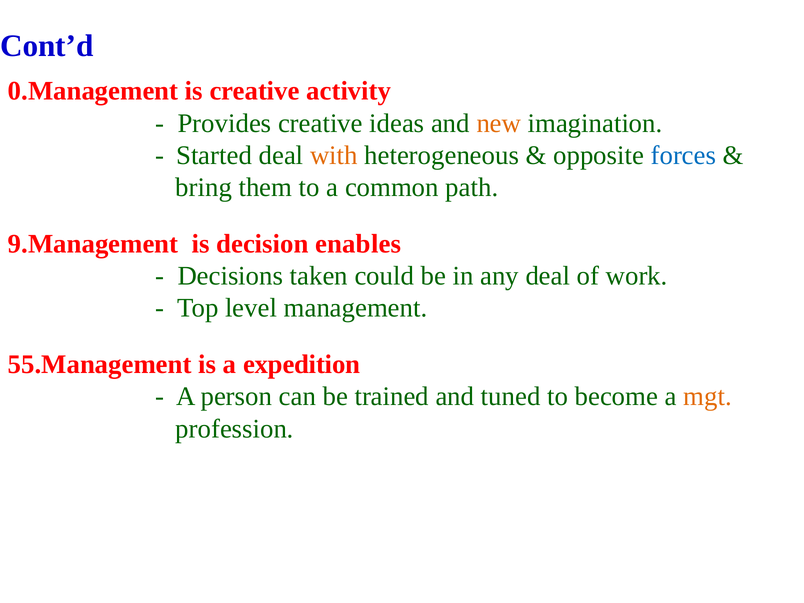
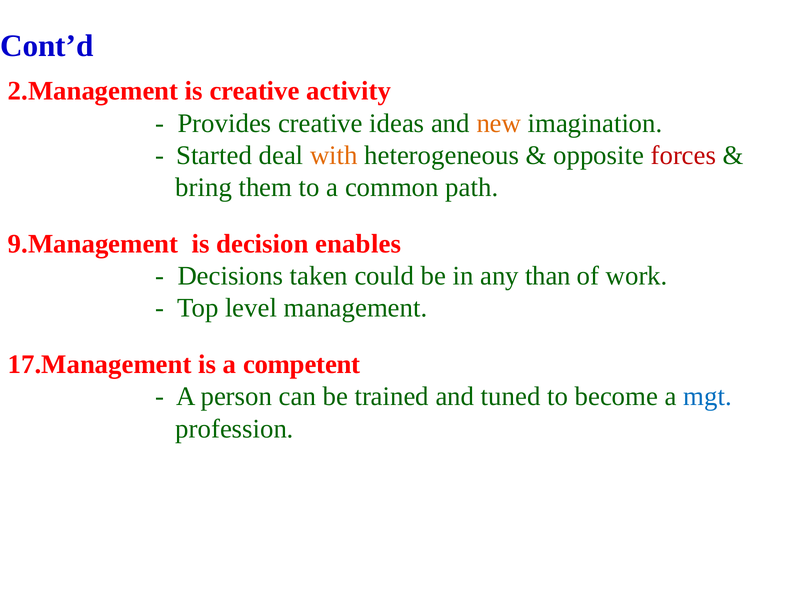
0.Management: 0.Management -> 2.Management (93, 91)
forces colour: blue -> red (683, 155)
any deal: deal -> than (548, 276)
55.Management: 55.Management -> 17.Management (100, 364)
expedition: expedition -> competent (302, 364)
mgt colour: orange -> blue (708, 397)
